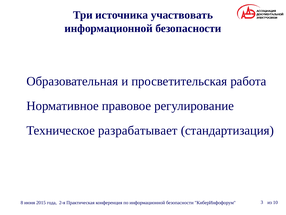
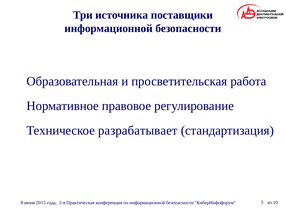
участвовать: участвовать -> поставщики (182, 15)
